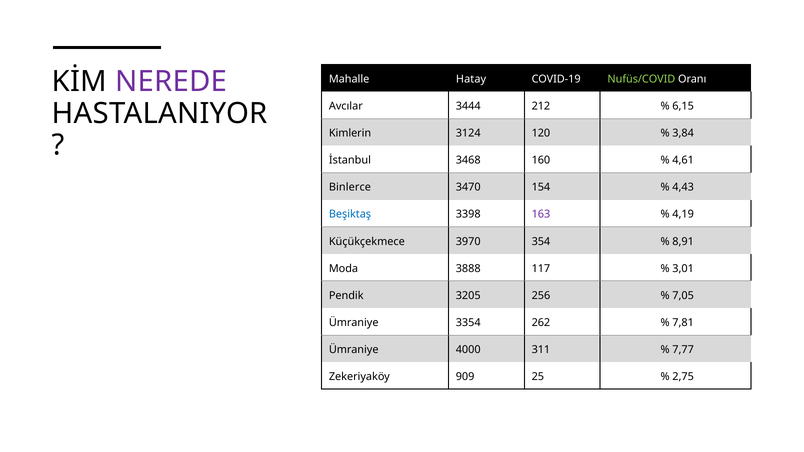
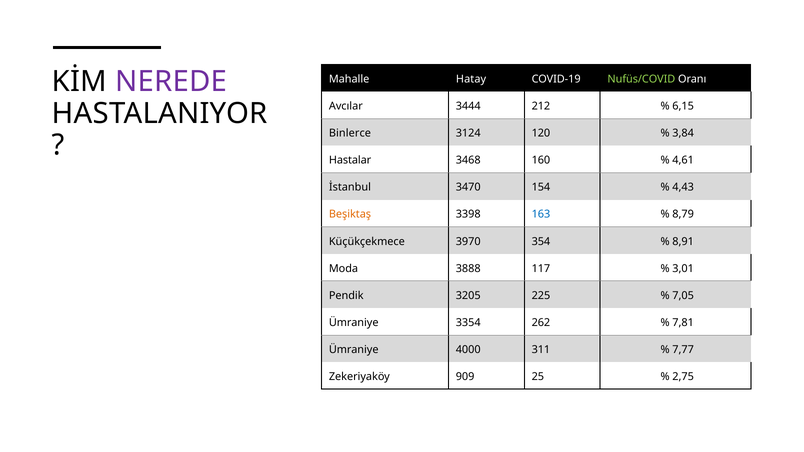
Kimlerin: Kimlerin -> Binlerce (350, 133)
İstanbul: İstanbul -> Hastalar (350, 160)
Binlerce: Binlerce -> İstanbul (350, 187)
Beşiktaş colour: blue -> orange (350, 215)
163 colour: purple -> blue (541, 215)
4,19: 4,19 -> 8,79 (683, 215)
256: 256 -> 225 (541, 296)
